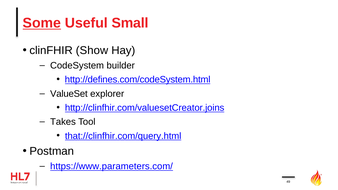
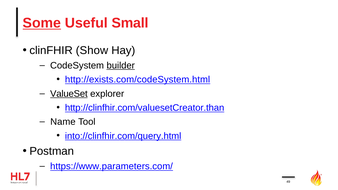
builder underline: none -> present (121, 66)
http://defines.com/codeSystem.html: http://defines.com/codeSystem.html -> http://exists.com/codeSystem.html (138, 80)
ValueSet underline: none -> present (69, 94)
http://clinfhir.com/valuesetCreator.joins: http://clinfhir.com/valuesetCreator.joins -> http://clinfhir.com/valuesetCreator.than (145, 108)
Takes: Takes -> Name (63, 122)
that://clinfhir.com/query.html: that://clinfhir.com/query.html -> into://clinfhir.com/query.html (123, 136)
